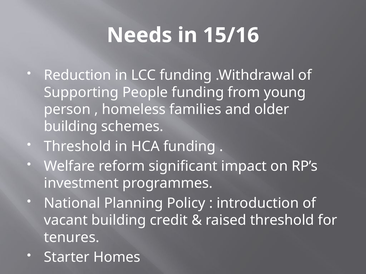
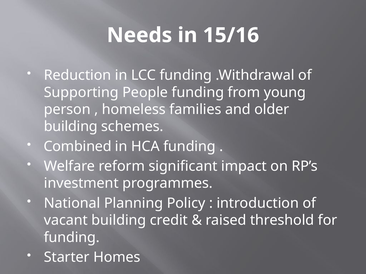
Threshold: Threshold -> Combined (78, 147)
tenures: tenures -> funding (72, 238)
